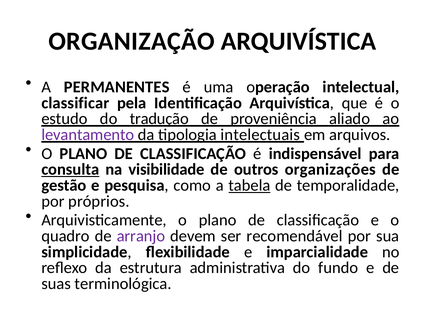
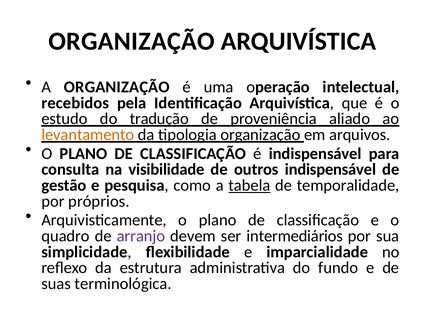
A PERMANENTES: PERMANENTES -> ORGANIZAÇÃO (117, 87)
classificar: classificar -> recebidos (75, 103)
levantamento colour: purple -> orange (88, 135)
tipologia intelectuais: intelectuais -> organização (260, 135)
consulta underline: present -> none (70, 169)
outros organizações: organizações -> indispensável (330, 169)
recomendável: recomendável -> intermediários (295, 236)
